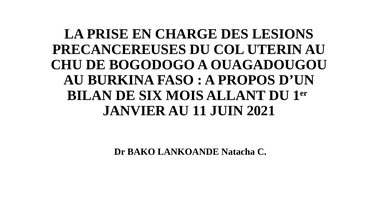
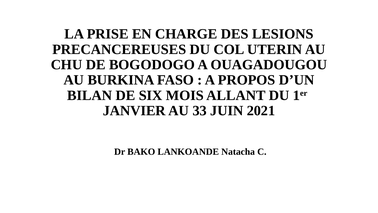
11: 11 -> 33 (200, 111)
